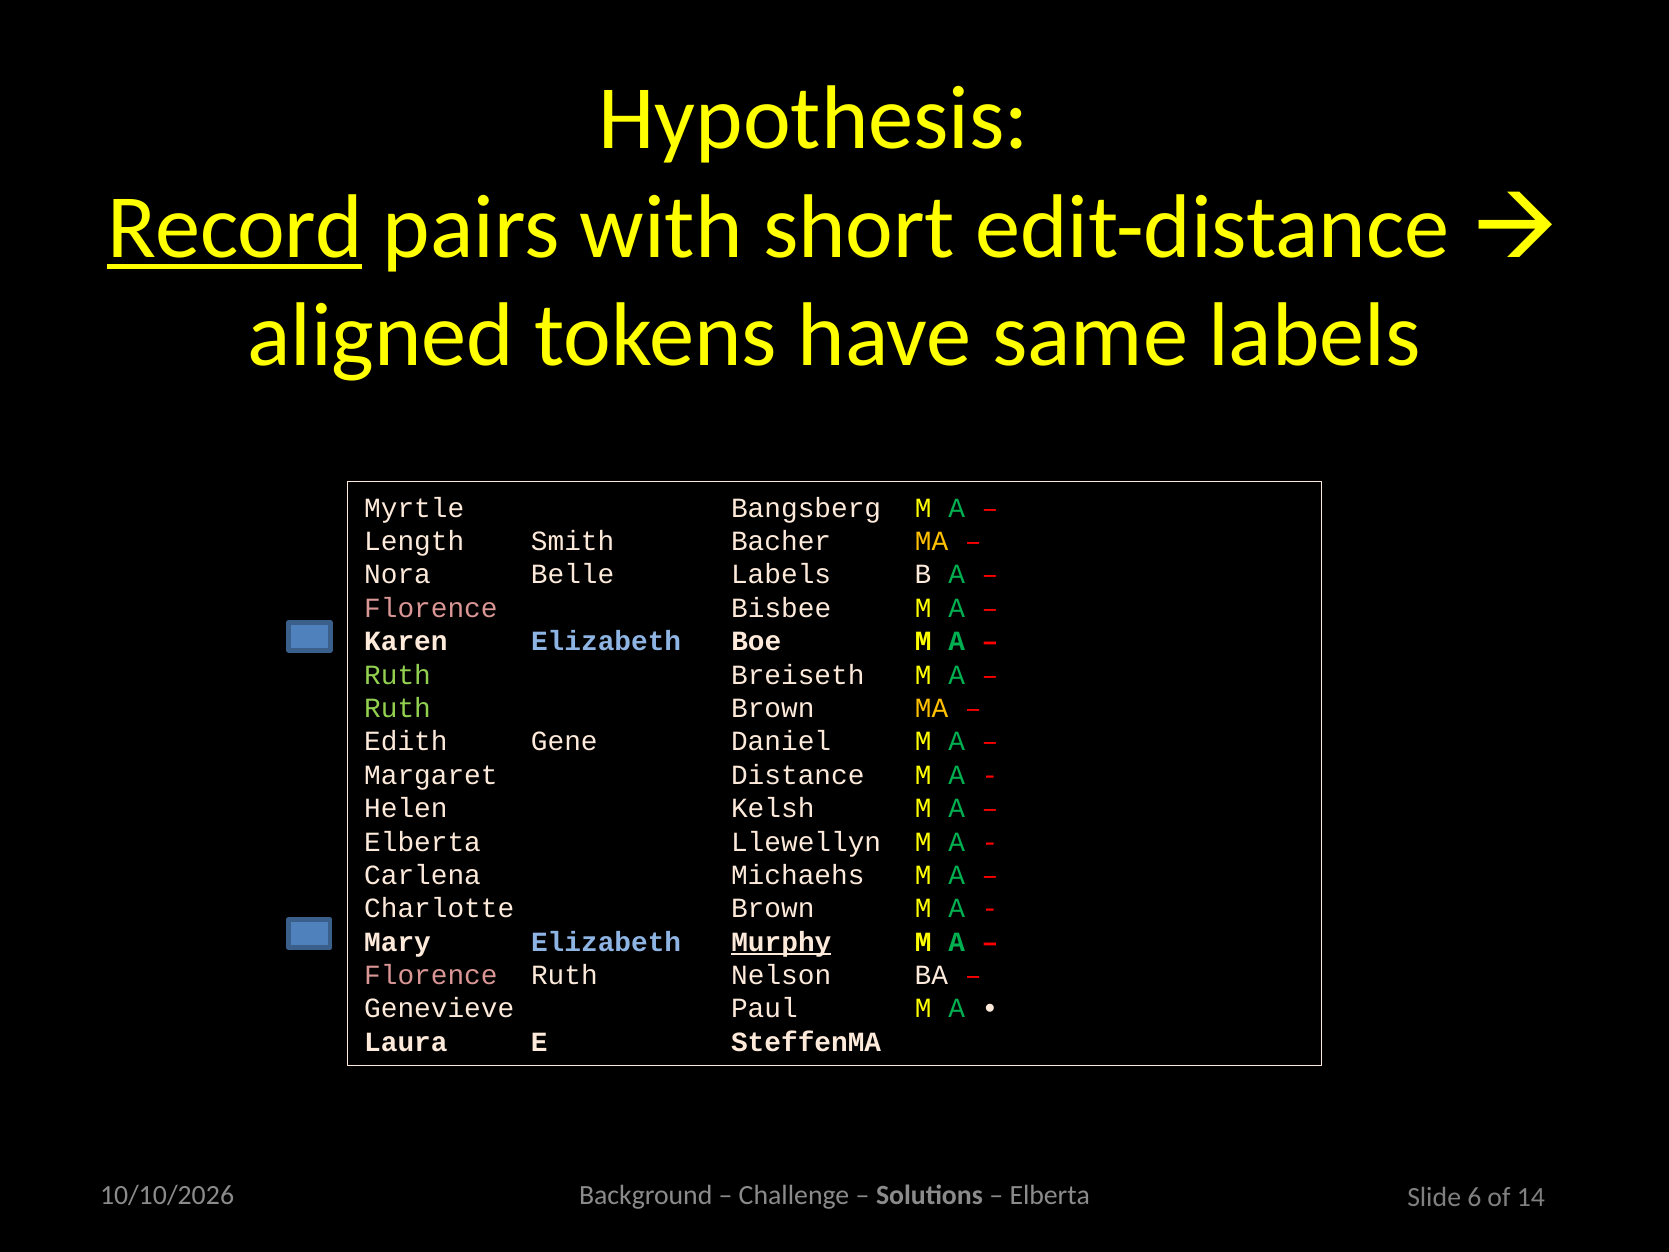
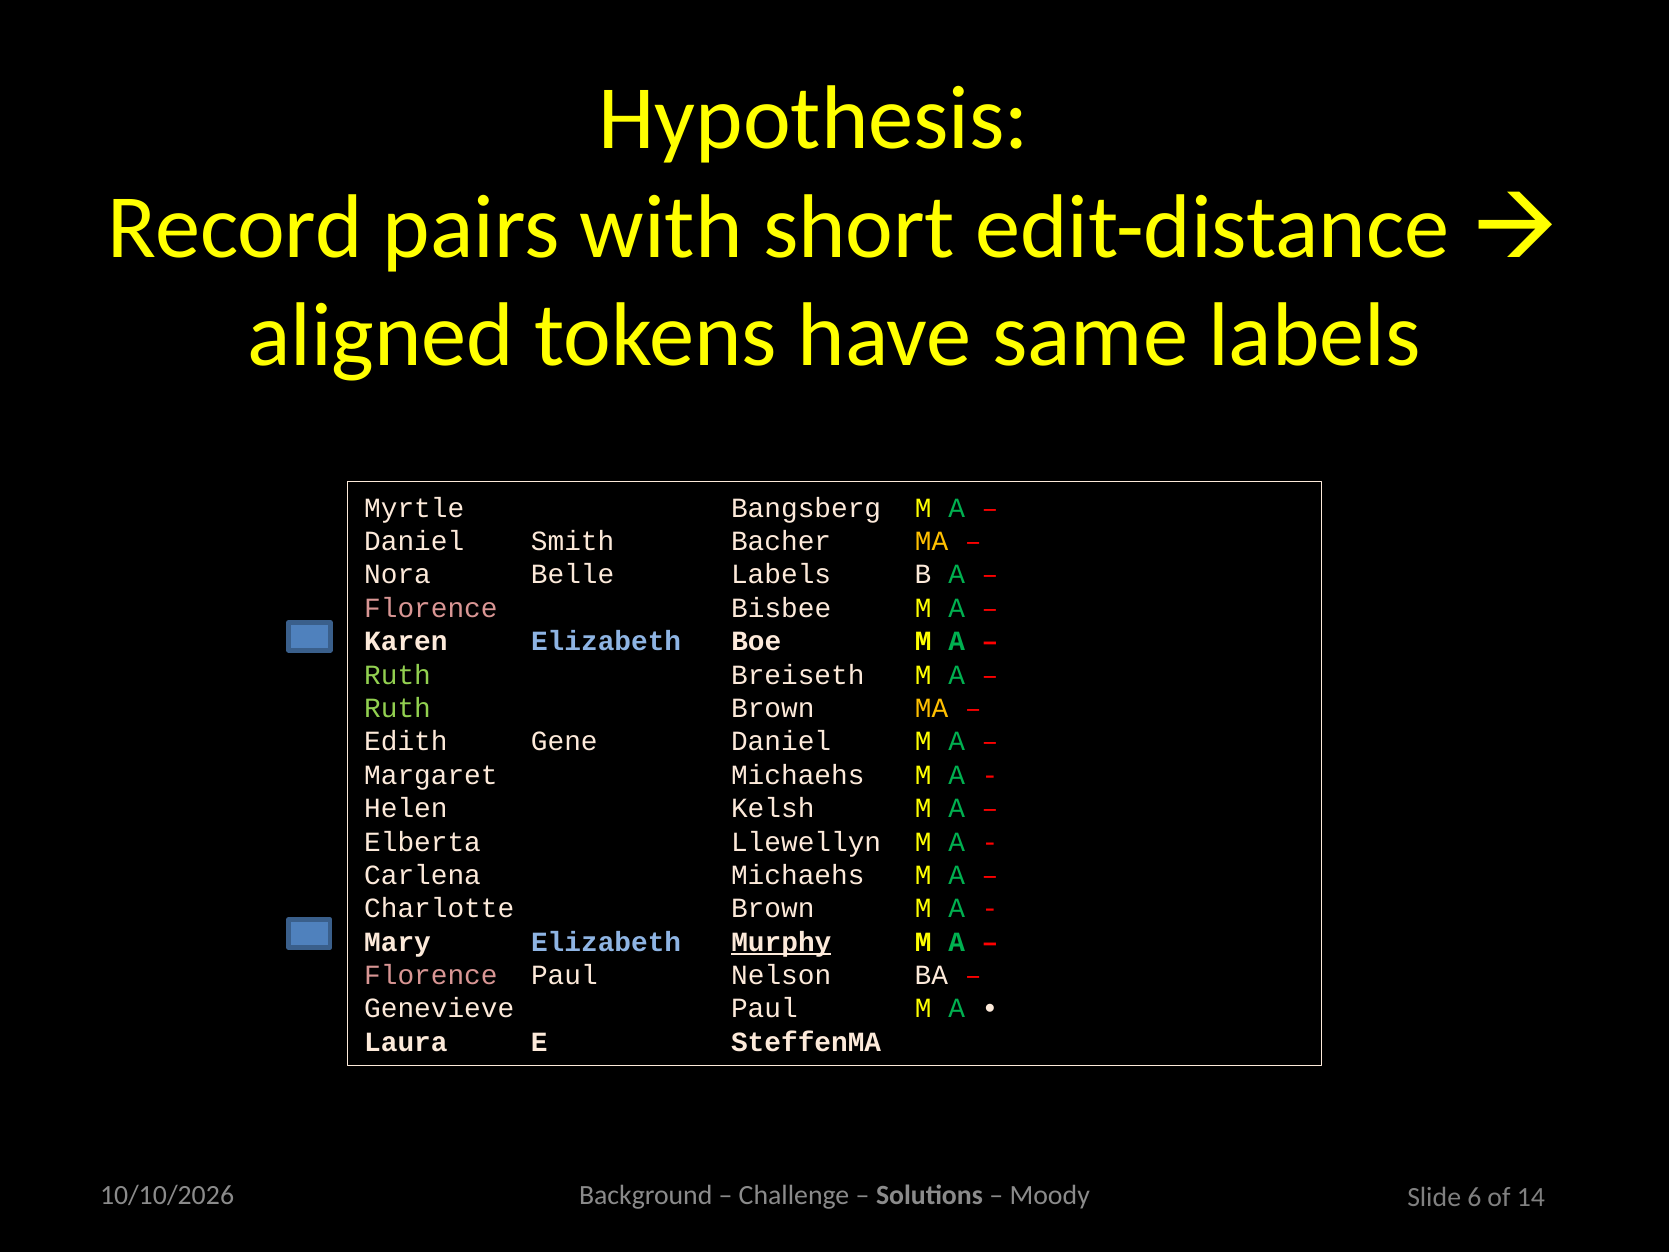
Record underline: present -> none (235, 227)
Length: Length -> Daniel (414, 541)
Margaret Distance: Distance -> Michaehs (798, 775)
Florence Ruth: Ruth -> Paul (564, 975)
Elberta: Elberta -> Moody (1050, 1195)
